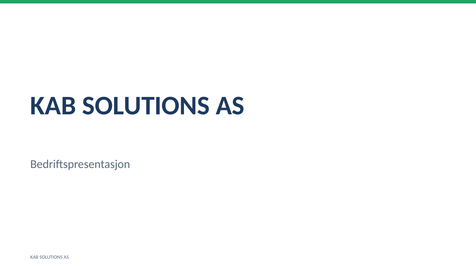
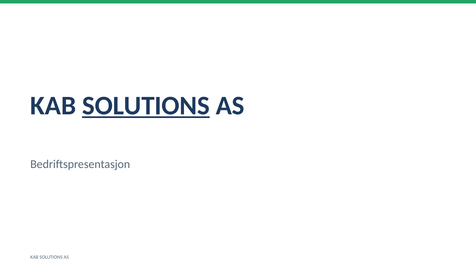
SOLUTIONS underline: none -> present (146, 106)
